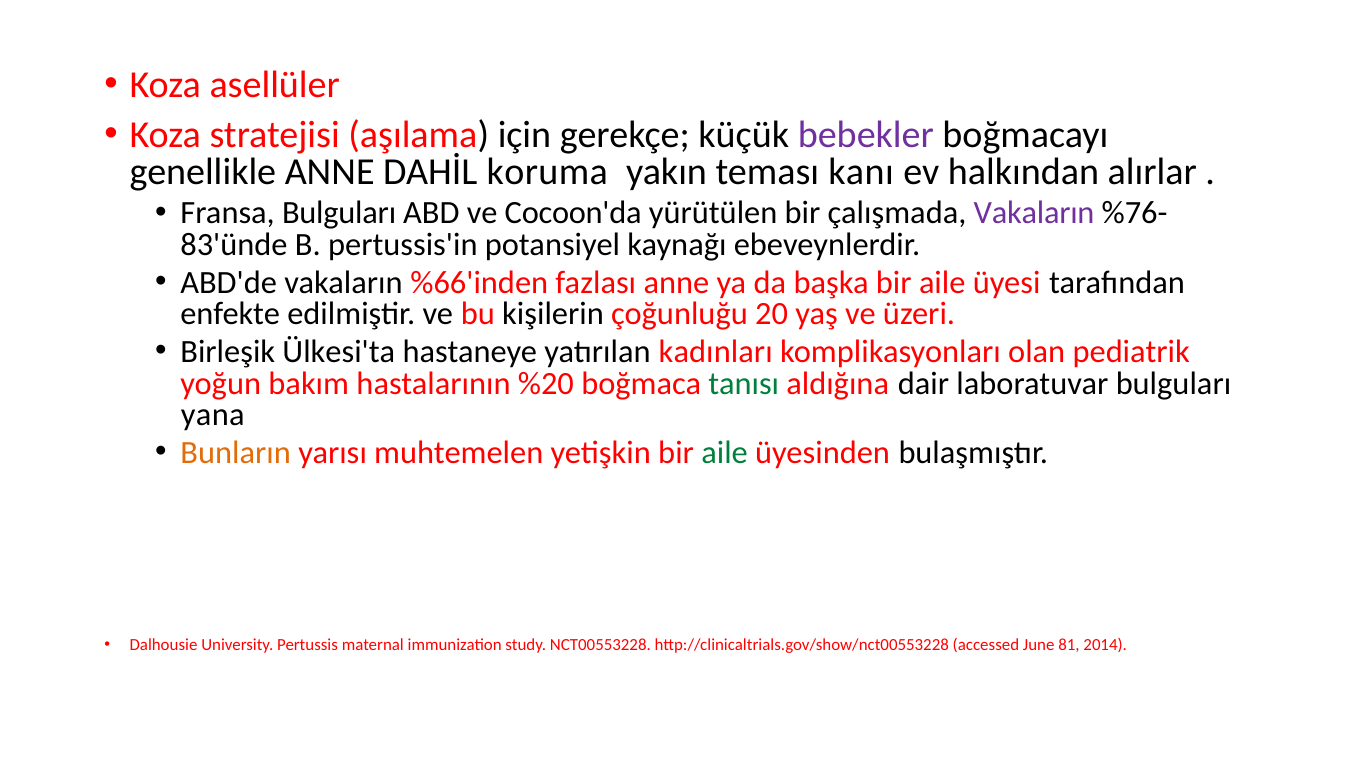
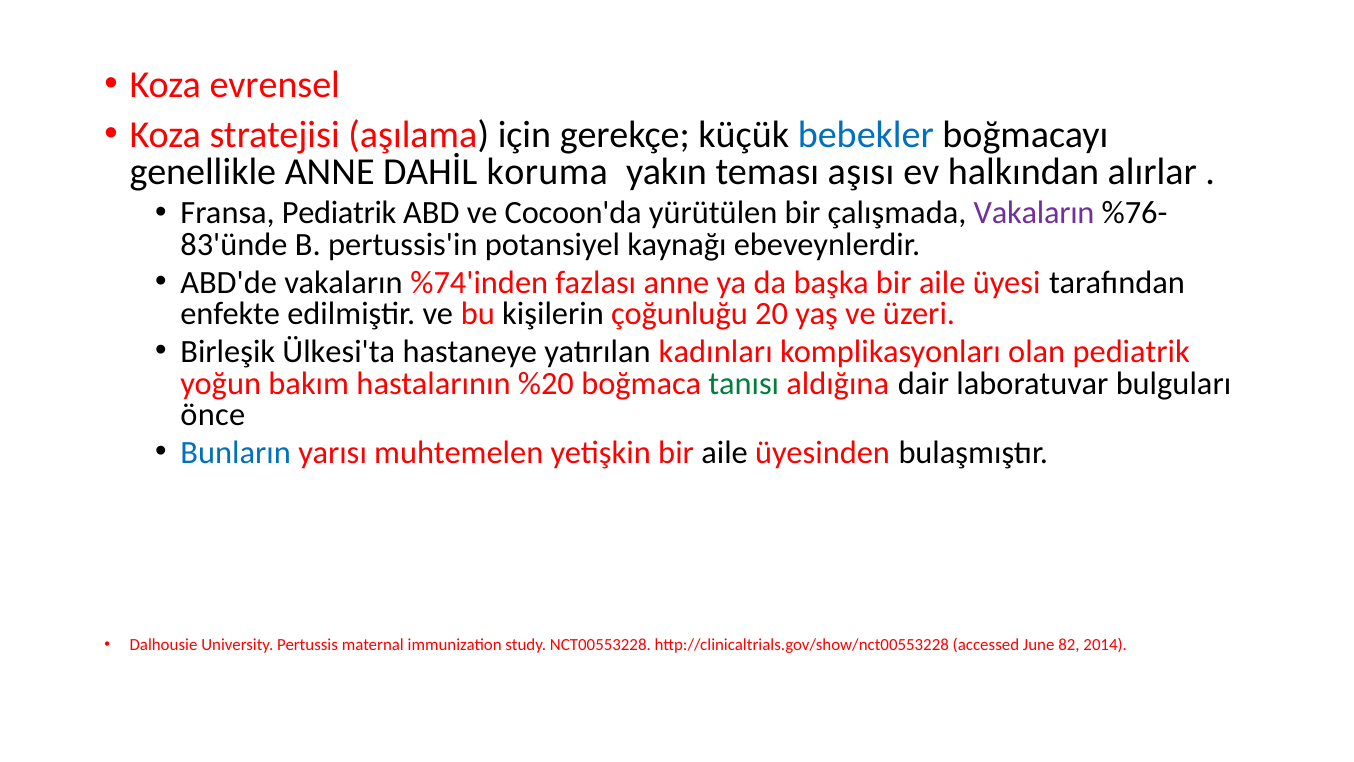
asellüler: asellüler -> evrensel (275, 85)
bebekler colour: purple -> blue (866, 135)
kanı: kanı -> aşısı (861, 172)
Fransa Bulguları: Bulguları -> Pediatrik (339, 213)
%66'inden: %66'inden -> %74'inden (479, 282)
yana: yana -> önce (213, 415)
Bunların colour: orange -> blue (236, 452)
aile colour: green -> black (725, 452)
81: 81 -> 82 (1069, 644)
